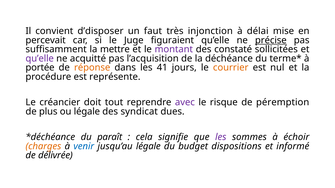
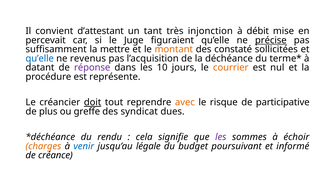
d’disposer: d’disposer -> d’attestant (101, 31)
faut: faut -> tant (153, 31)
délai: délai -> débit (258, 31)
montant colour: purple -> orange (174, 49)
qu’elle colour: purple -> blue (40, 59)
acquitté: acquitté -> revenus (88, 59)
portée: portée -> datant (40, 68)
réponse colour: orange -> purple (92, 68)
41: 41 -> 10 (162, 68)
doit underline: none -> present (93, 103)
avec colour: purple -> orange (185, 103)
péremption: péremption -> participative (283, 103)
ou légale: légale -> greffe (87, 112)
paraît: paraît -> rendu (110, 137)
dispositions: dispositions -> poursuivant (237, 147)
délivrée: délivrée -> créance (55, 156)
